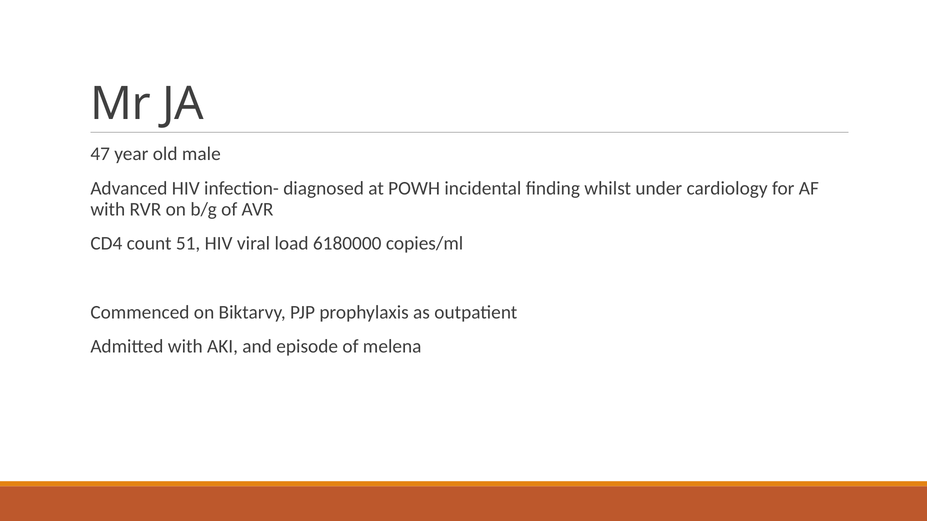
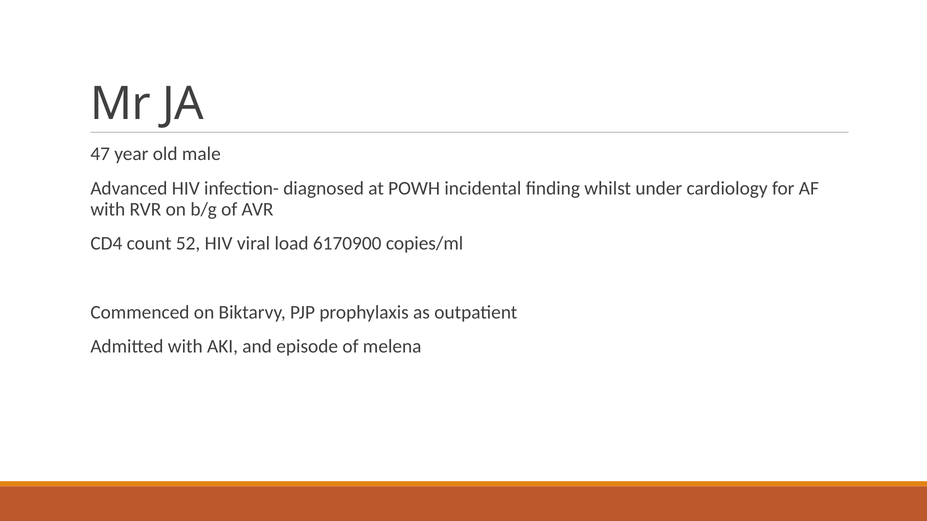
51: 51 -> 52 (188, 244)
6180000: 6180000 -> 6170900 (347, 244)
